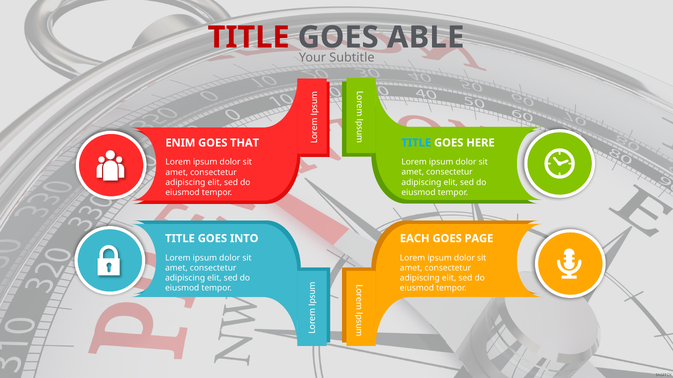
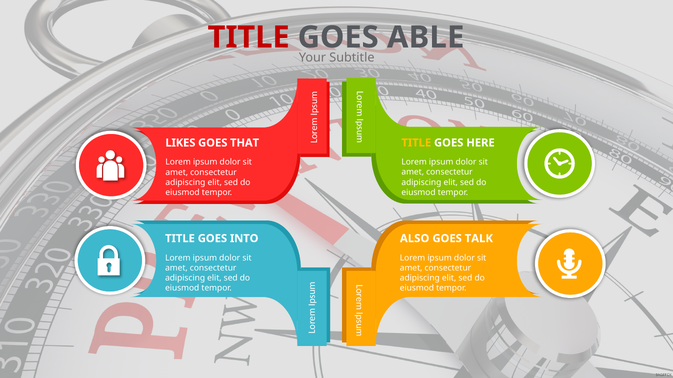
ENIM: ENIM -> LIKES (180, 143)
TITLE colour: light blue -> yellow (416, 143)
EACH: EACH -> ALSO (415, 239)
PAGE: PAGE -> TALK (479, 239)
